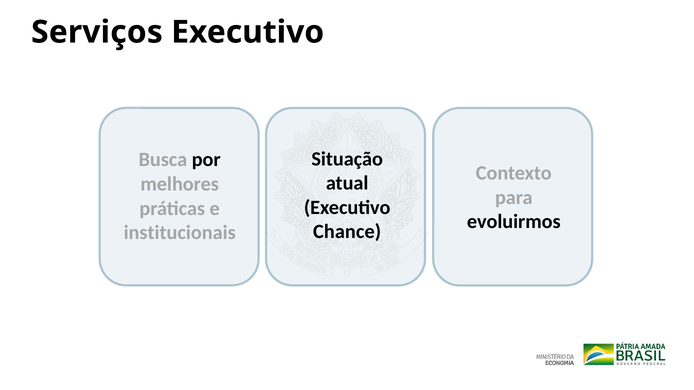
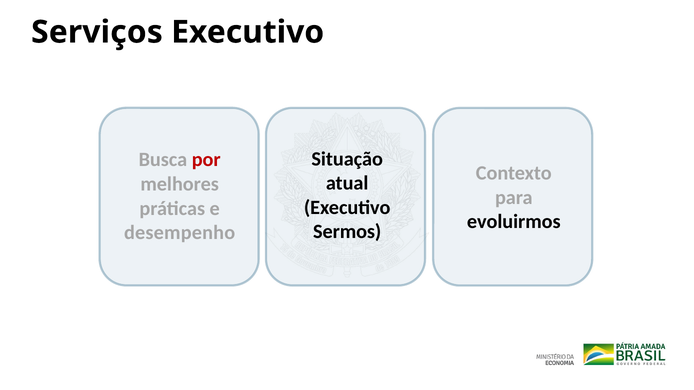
por colour: black -> red (206, 160)
Chance: Chance -> Sermos (347, 232)
institucionais: institucionais -> desempenho (180, 233)
